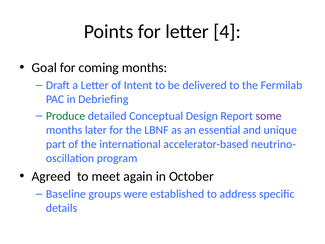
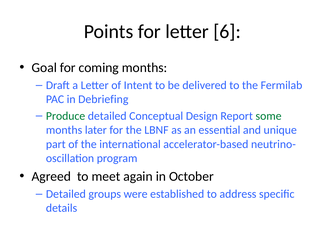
4: 4 -> 6 (227, 31)
some colour: purple -> green (269, 116)
Baseline: Baseline -> Detailed (66, 194)
